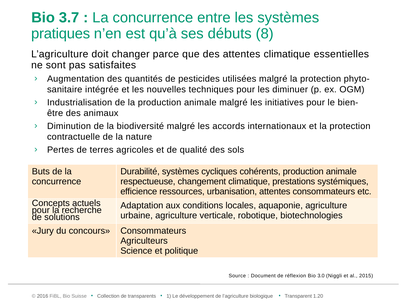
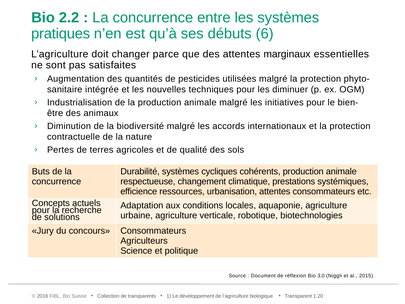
3.7: 3.7 -> 2.2 (69, 18)
8: 8 -> 6 (265, 34)
attentes climatique: climatique -> marginaux (287, 54)
